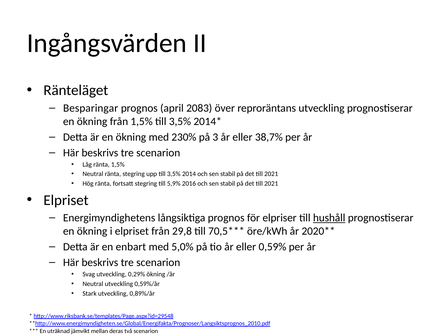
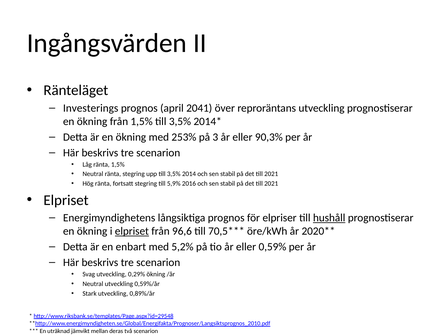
Besparingar: Besparingar -> Investerings (91, 108)
2083: 2083 -> 2041 (199, 108)
230%: 230% -> 253% (184, 137)
38,7%: 38,7% -> 90,3% (269, 137)
elpriset underline: none -> present (132, 231)
29,8: 29,8 -> 96,6 (182, 231)
5,0%: 5,0% -> 5,2% (182, 246)
